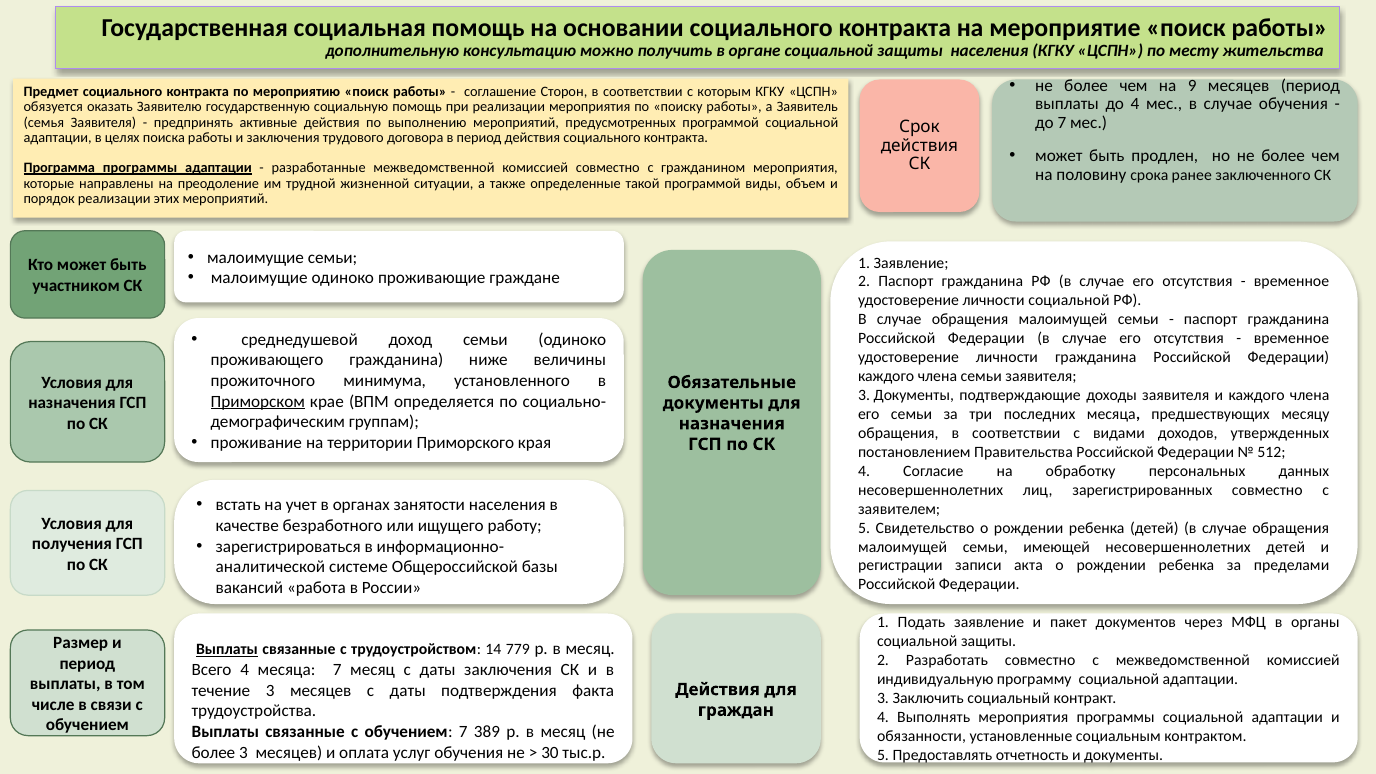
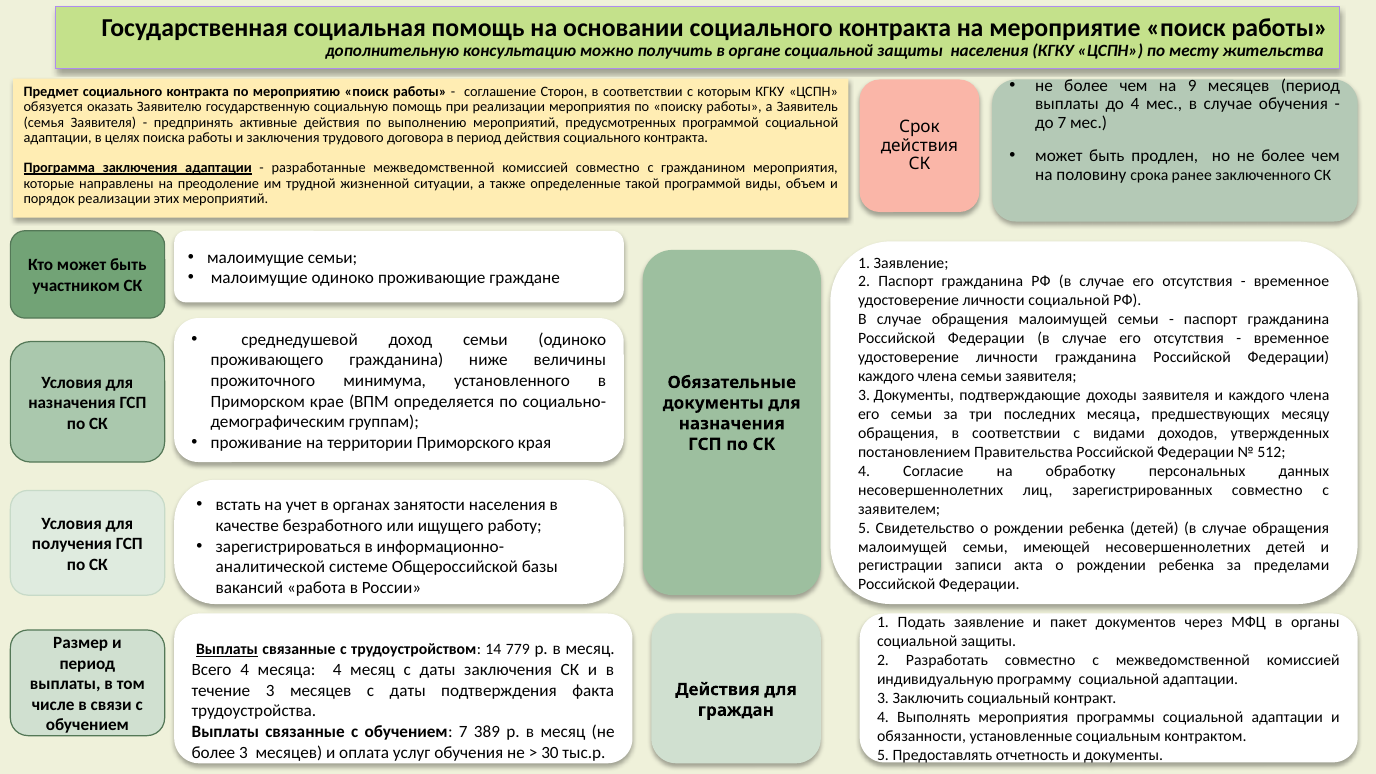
Программа программы: программы -> заключения (140, 168)
Приморском underline: present -> none (258, 402)
месяца 7: 7 -> 4 (337, 670)
